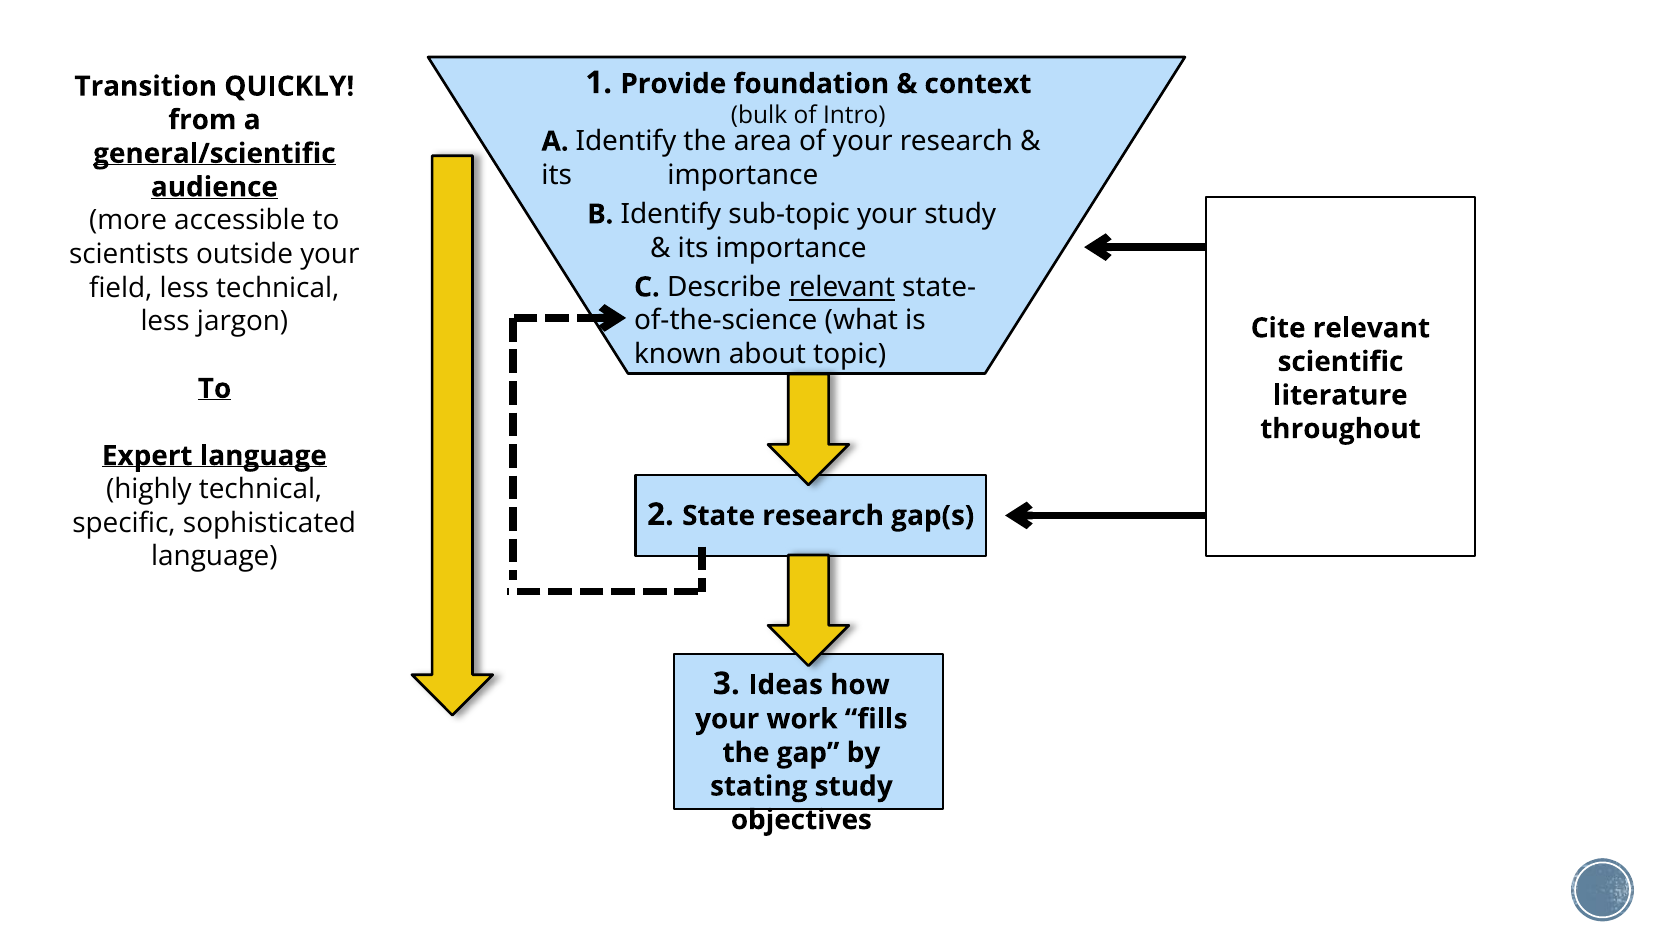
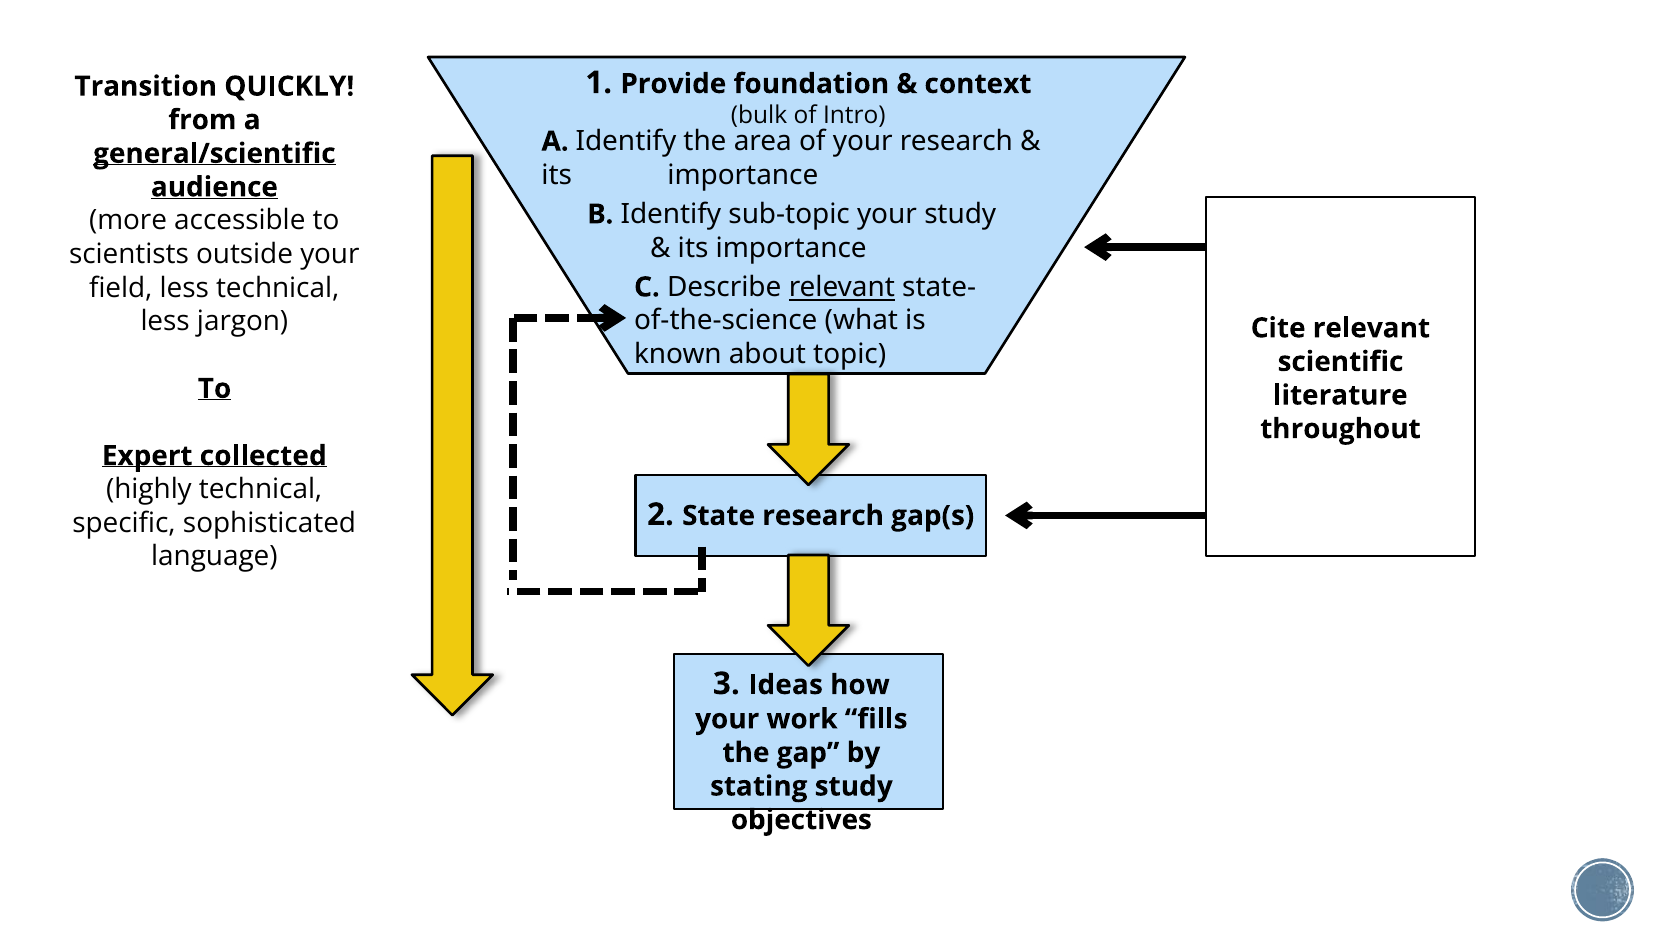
Expert language: language -> collected (263, 456)
